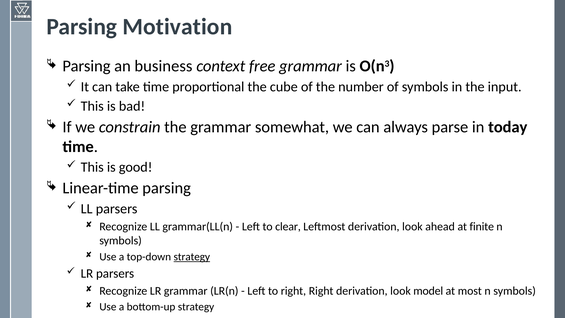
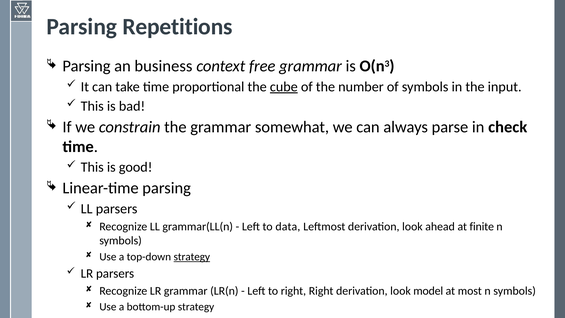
Motivation: Motivation -> Repetitions (177, 27)
cube underline: none -> present (284, 87)
today: today -> check (508, 127)
clear: clear -> data (288, 226)
